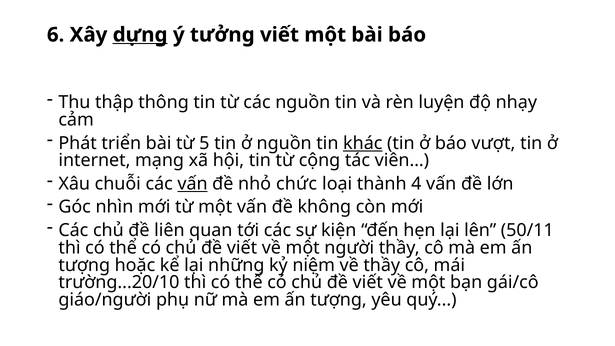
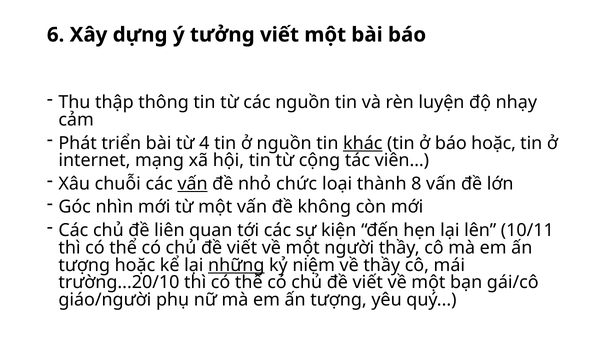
dựng underline: present -> none (140, 35)
5: 5 -> 4 (204, 143)
báo vượt: vượt -> hoặc (494, 143)
4: 4 -> 8 (416, 184)
50/11: 50/11 -> 10/11 (527, 230)
những underline: none -> present (236, 265)
